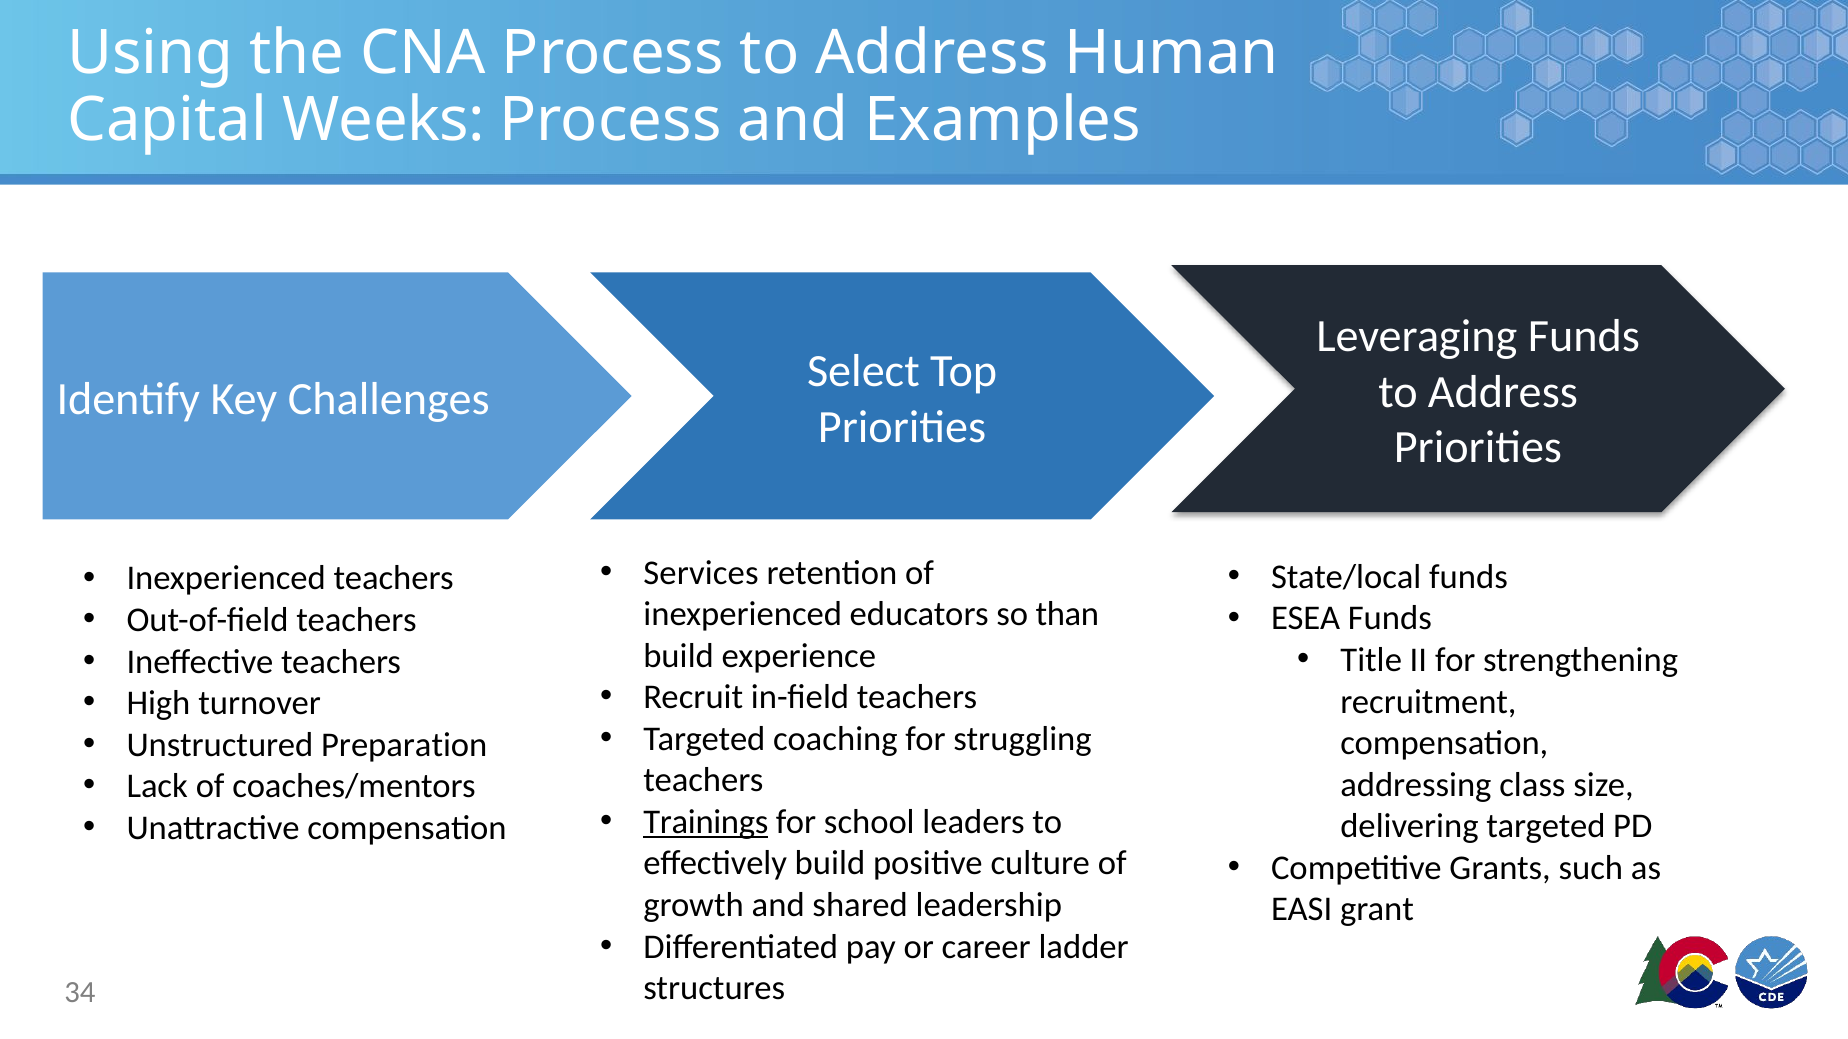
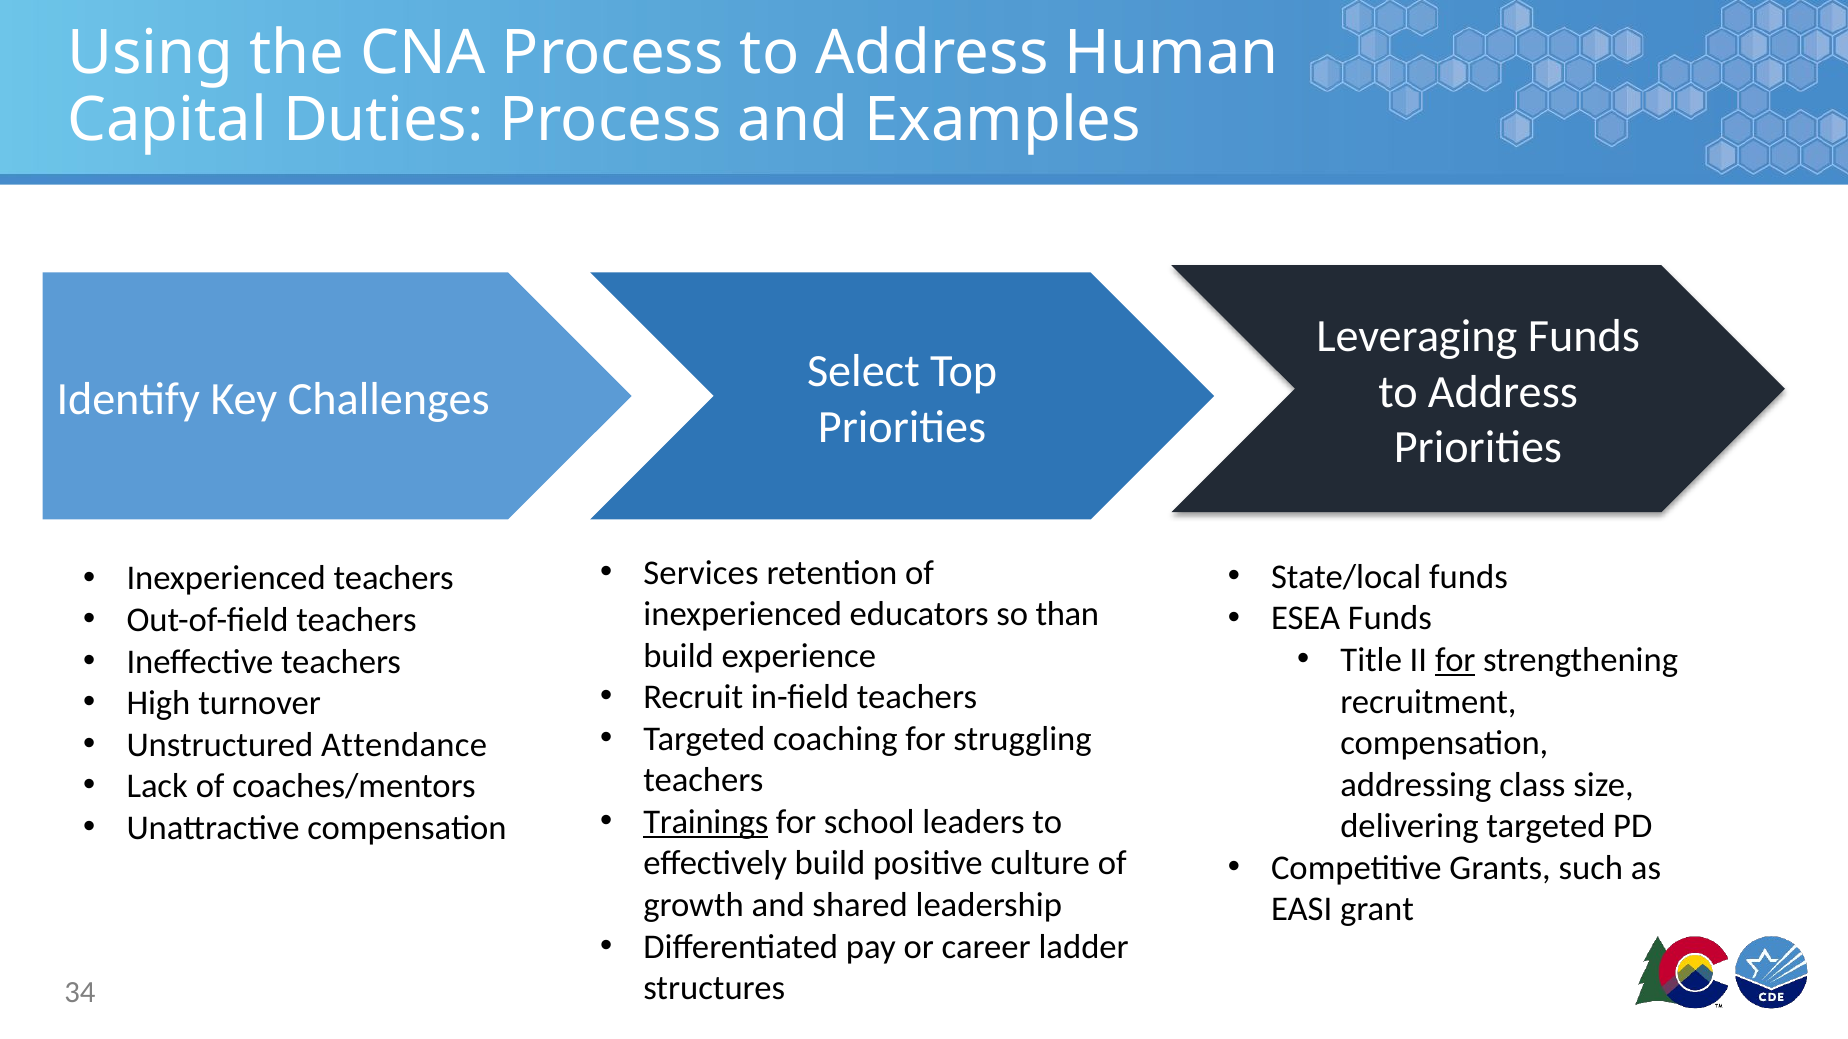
Weeks: Weeks -> Duties (383, 120)
for underline: none -> present (1455, 660)
Preparation: Preparation -> Attendance (404, 745)
